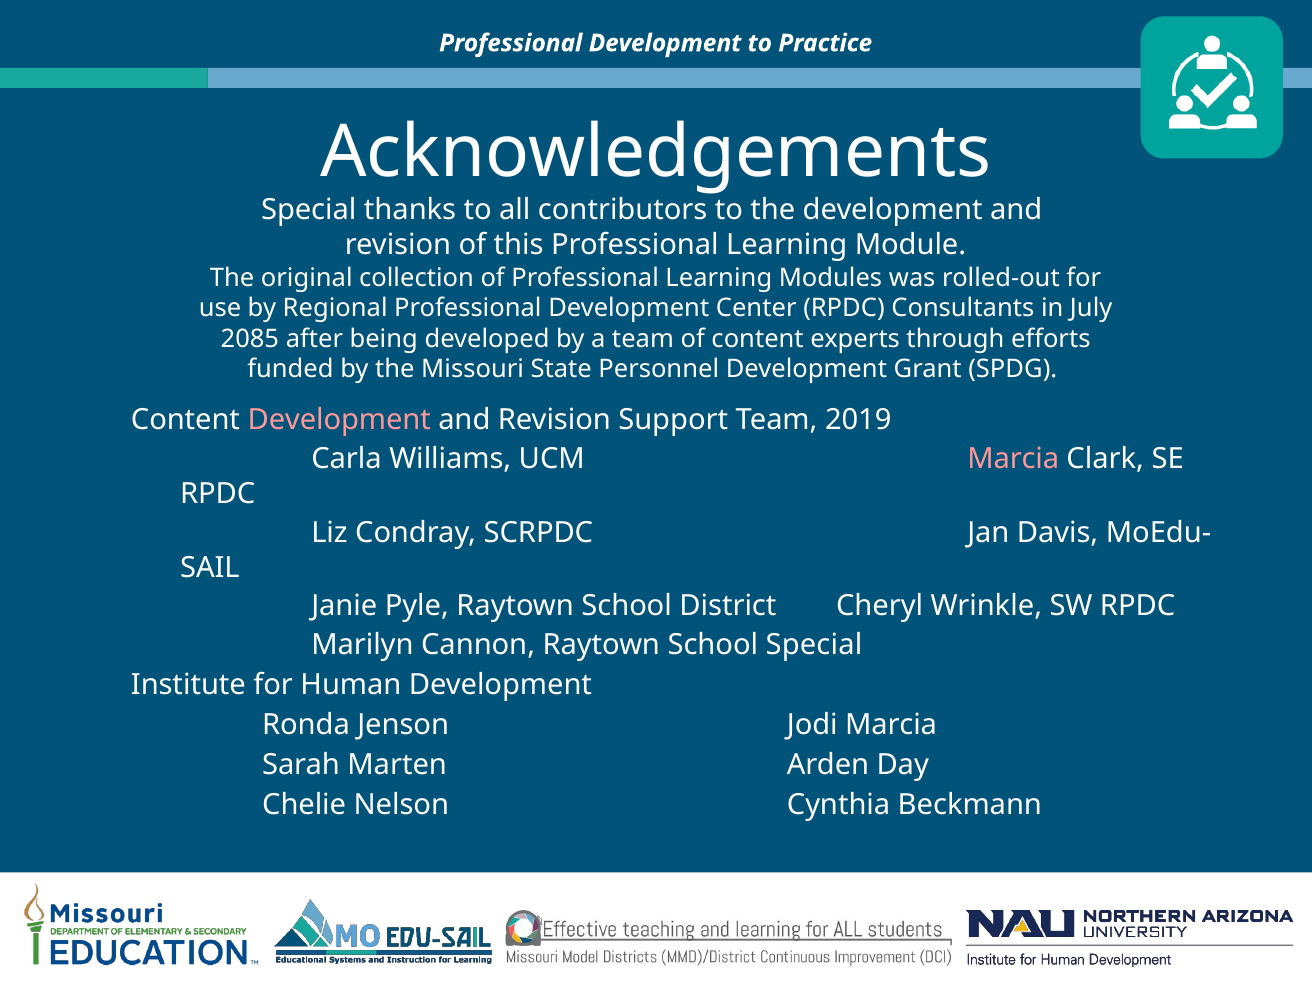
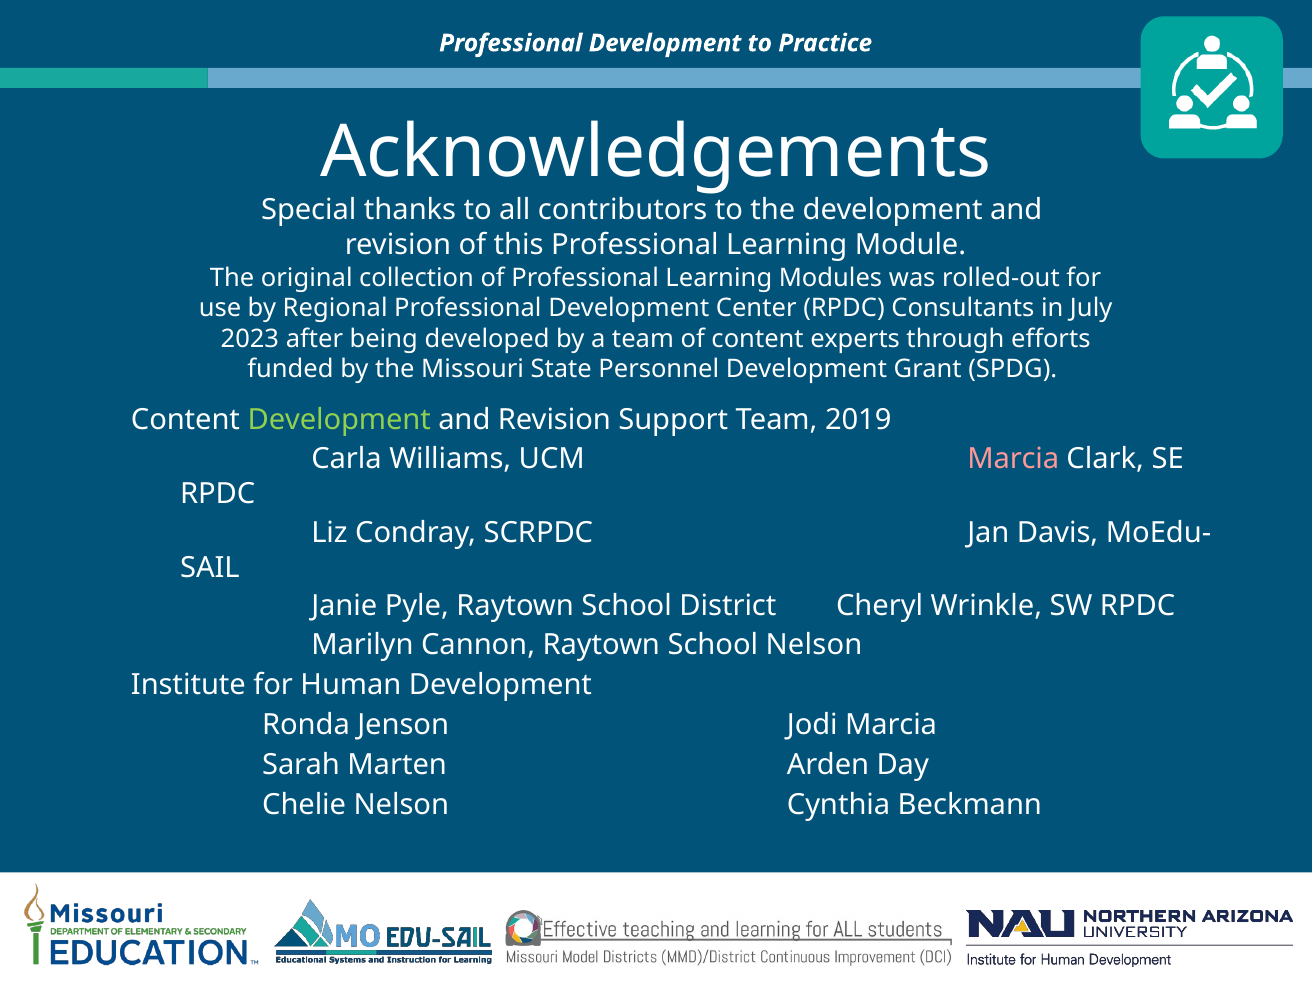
2085: 2085 -> 2023 (250, 339)
Development colour: pink -> light green (339, 420)
School Special: Special -> Nelson (814, 645)
